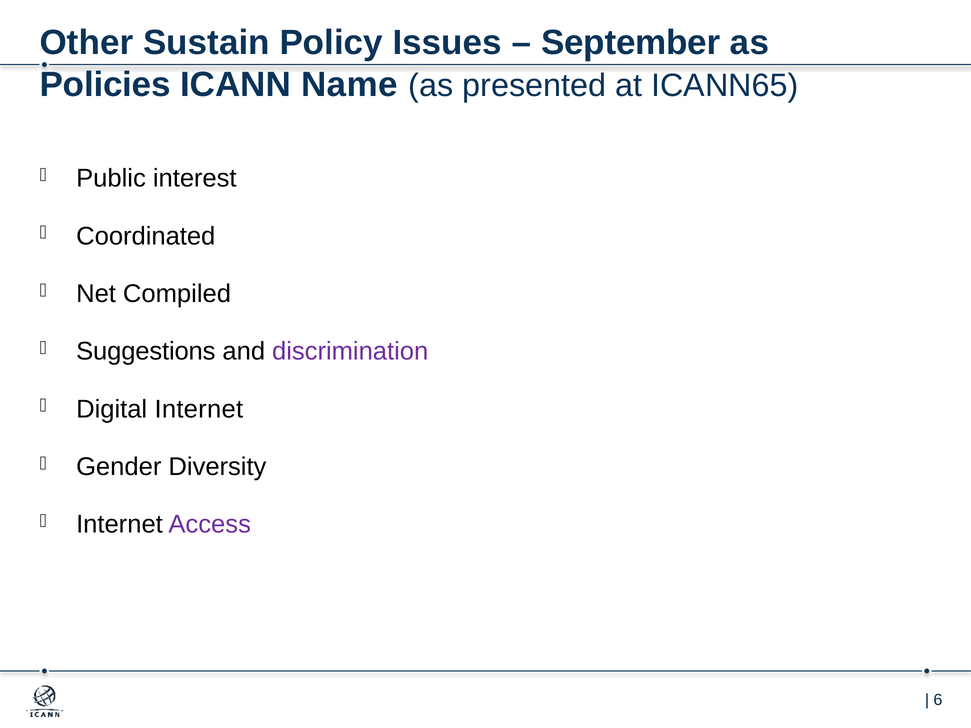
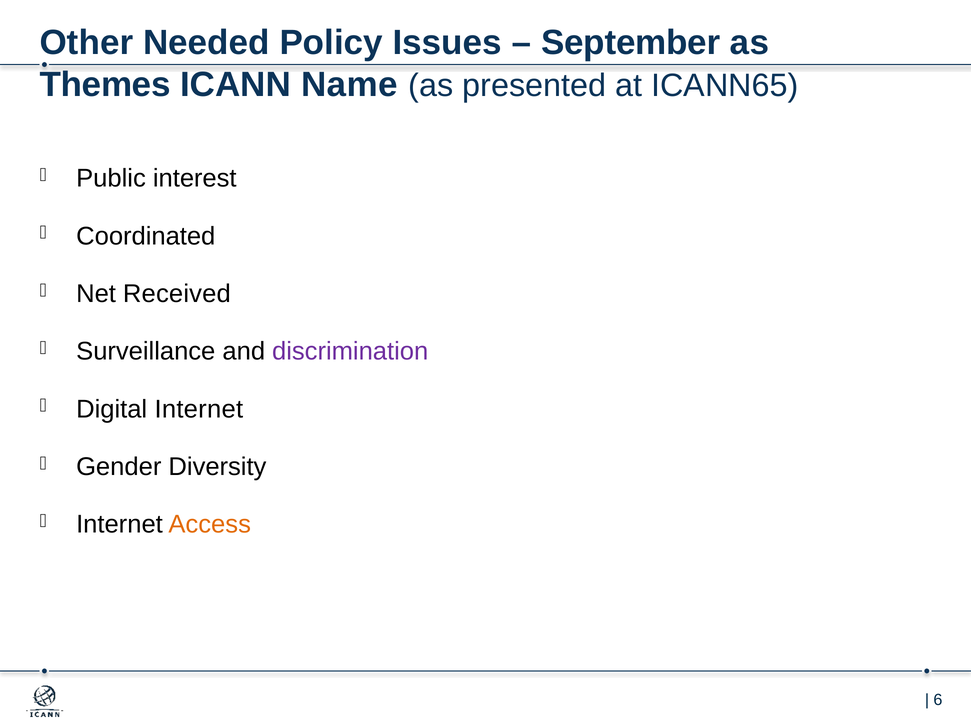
Sustain: Sustain -> Needed (206, 42)
Policies: Policies -> Themes (105, 85)
Compiled: Compiled -> Received (177, 294)
Suggestions: Suggestions -> Surveillance (146, 352)
Access colour: purple -> orange (210, 525)
